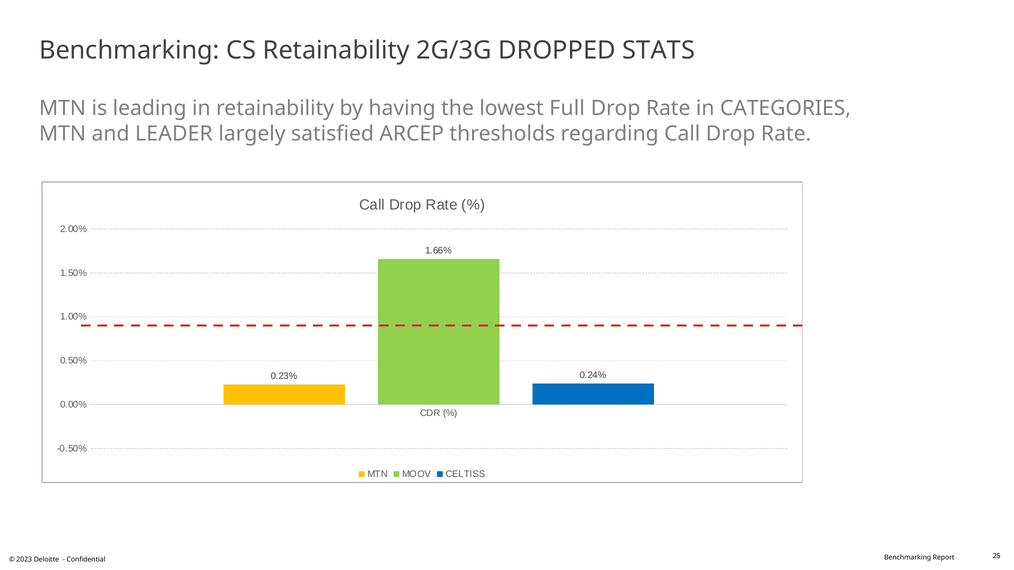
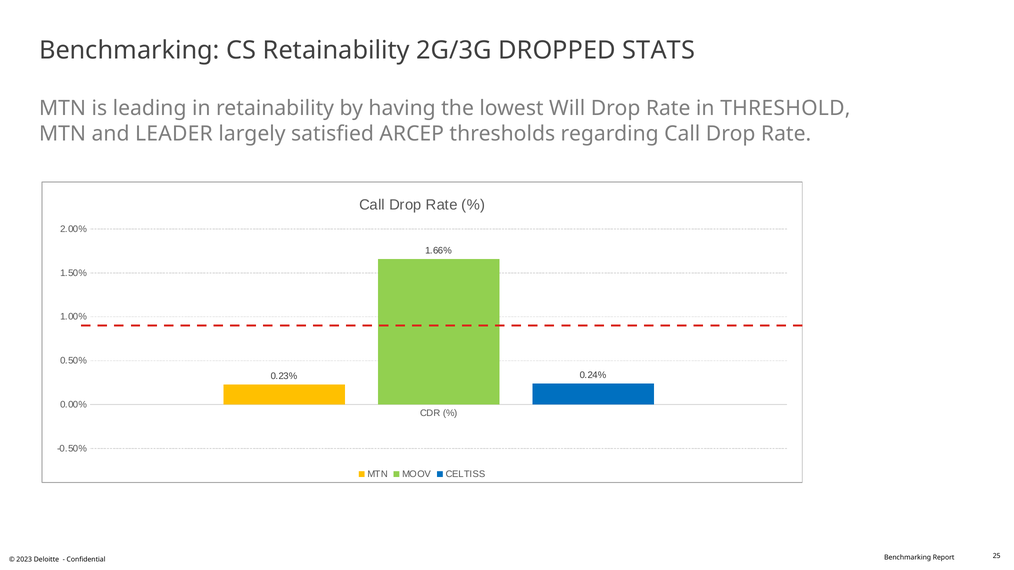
Full: Full -> Will (567, 108)
CATEGORIES: CATEGORIES -> THRESHOLD (785, 108)
